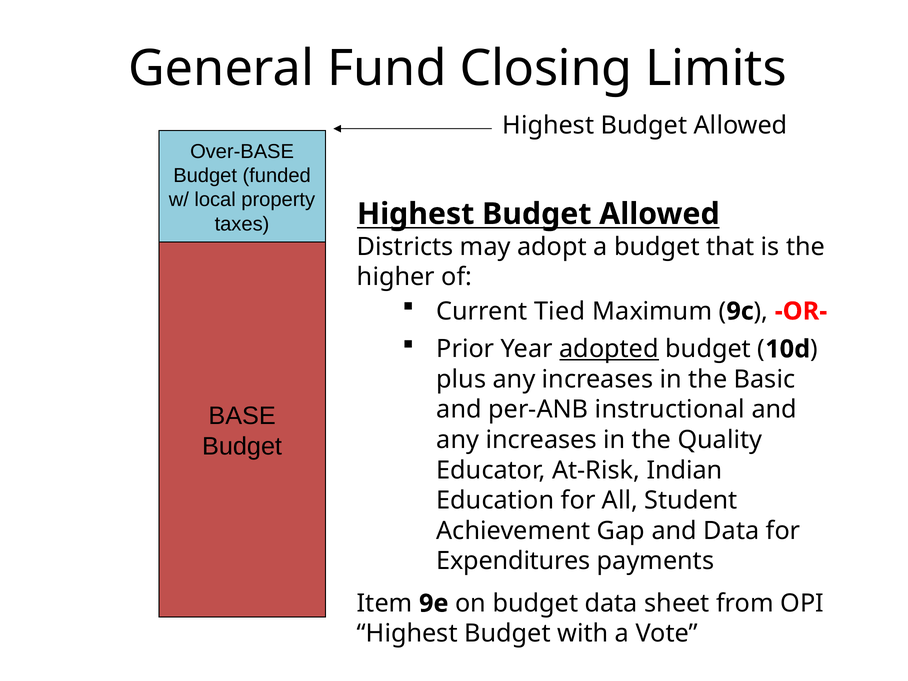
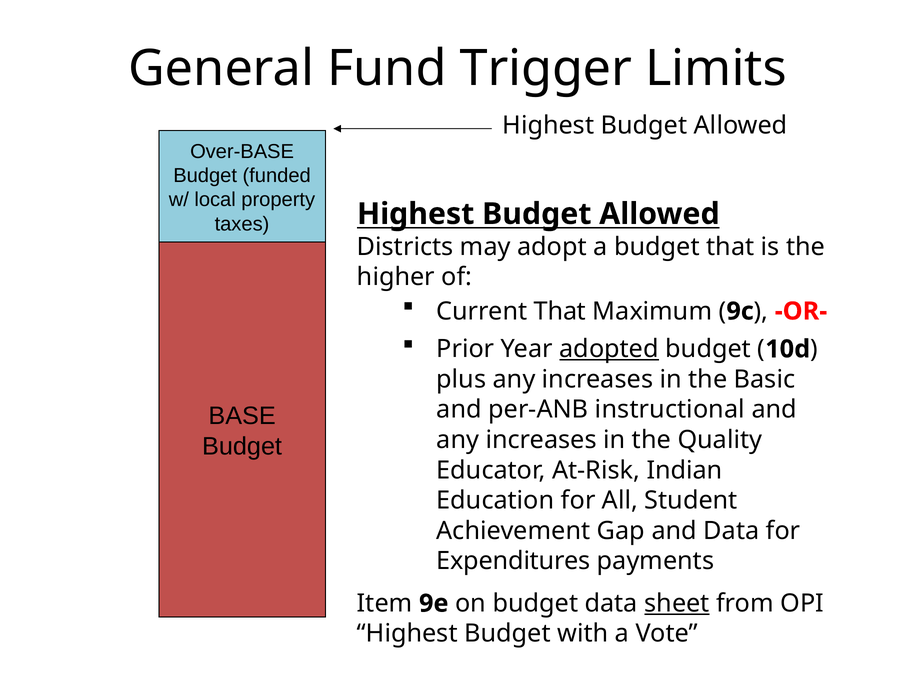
Closing: Closing -> Trigger (546, 69)
Current Tied: Tied -> That (560, 311)
sheet underline: none -> present (677, 603)
